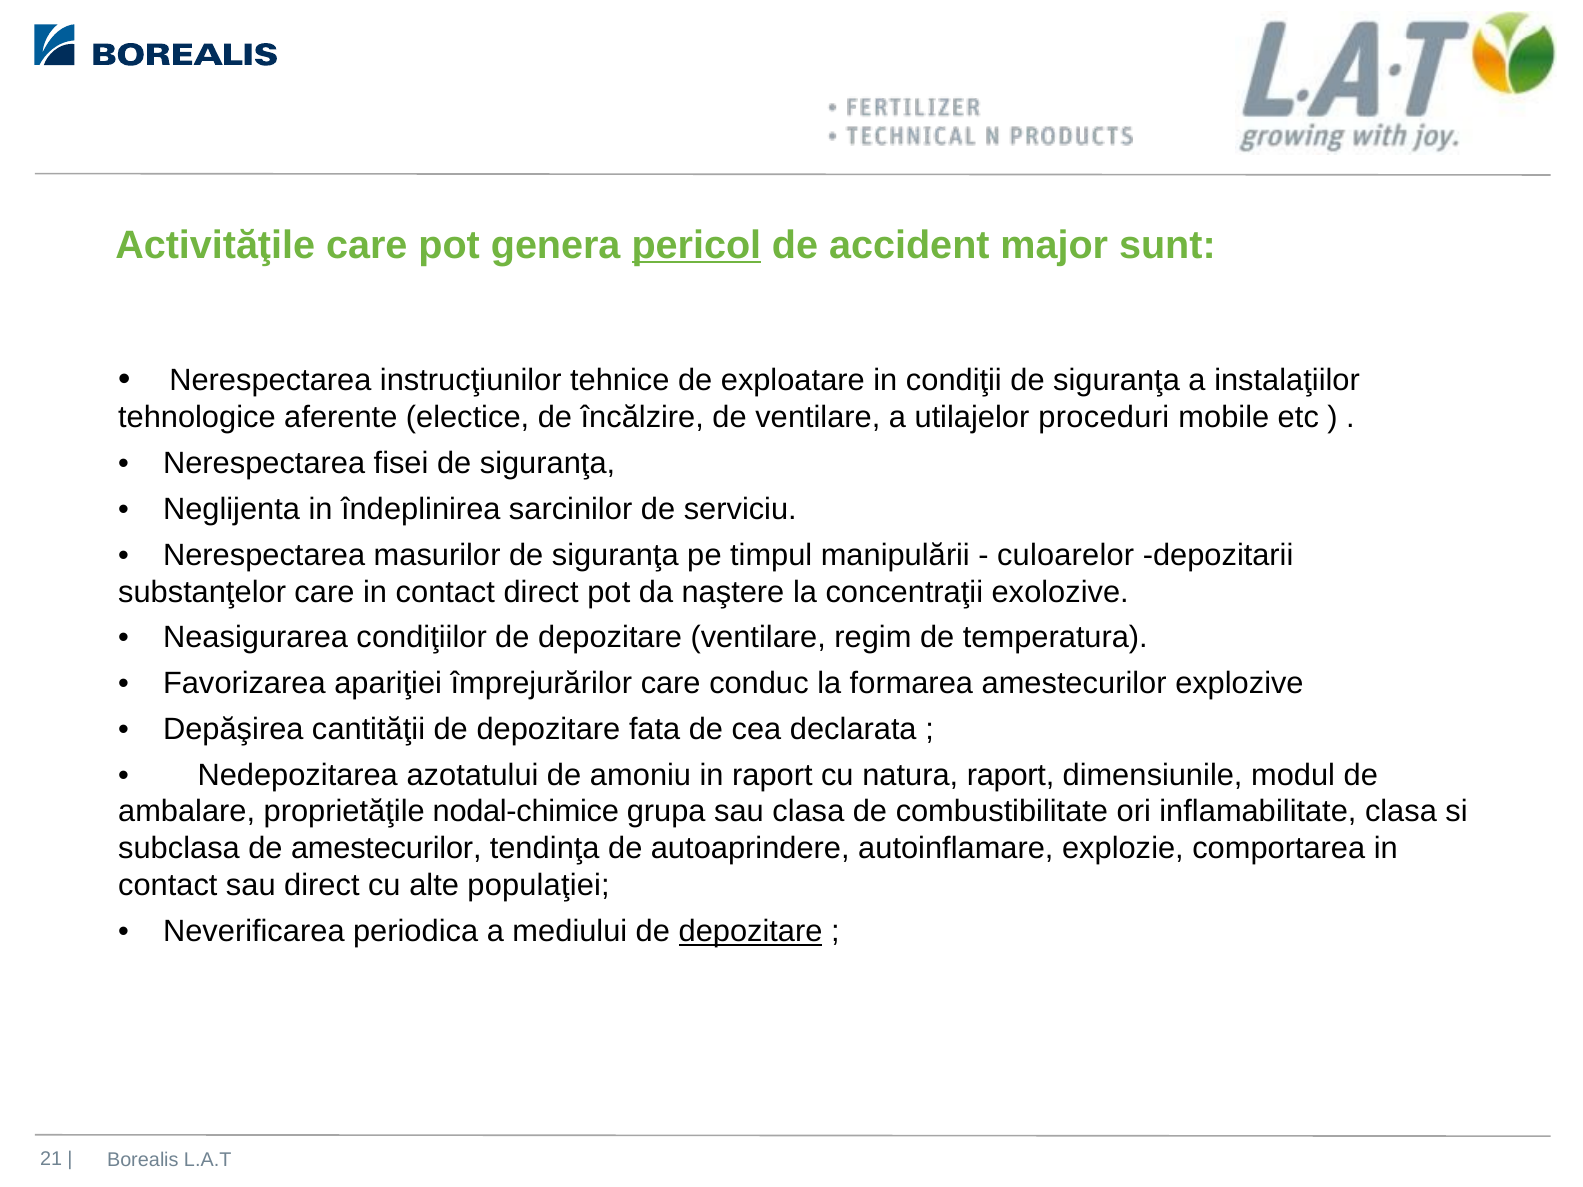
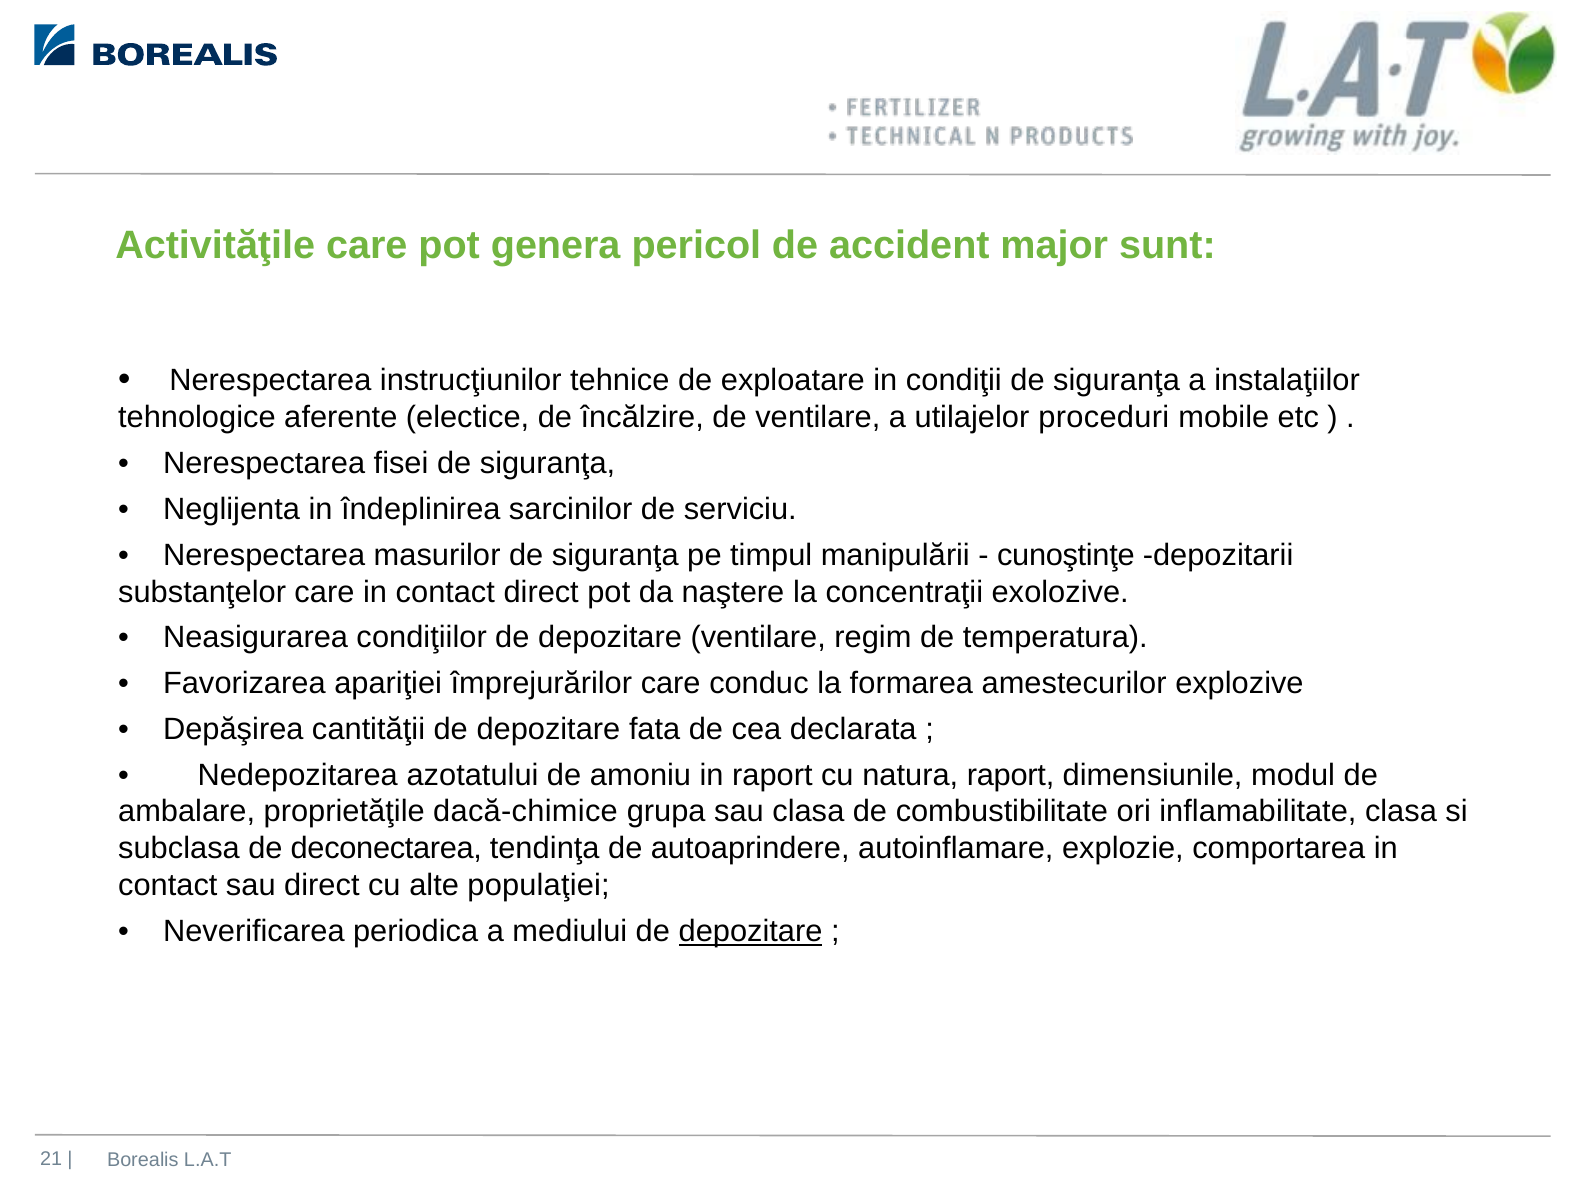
pericol underline: present -> none (696, 245)
culoarelor: culoarelor -> cunoştinţe (1066, 555)
nodal-chimice: nodal-chimice -> dacă-chimice (526, 812)
de amestecurilor: amestecurilor -> deconectarea (386, 849)
